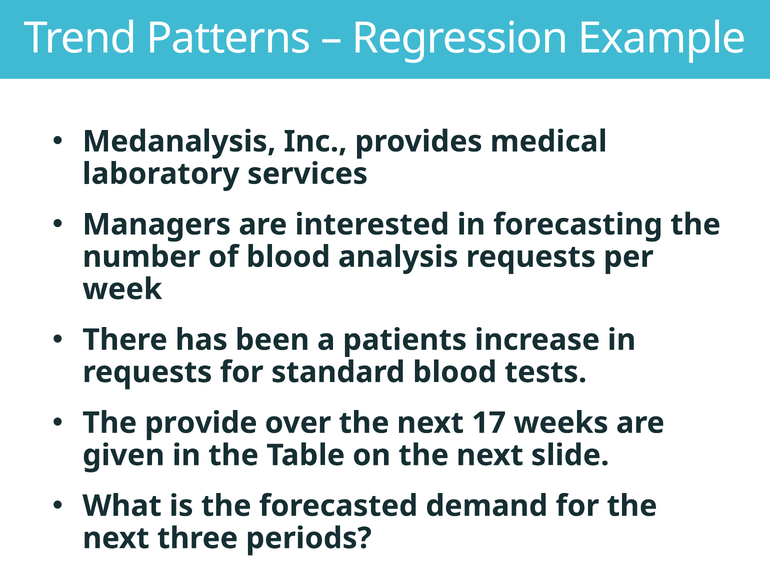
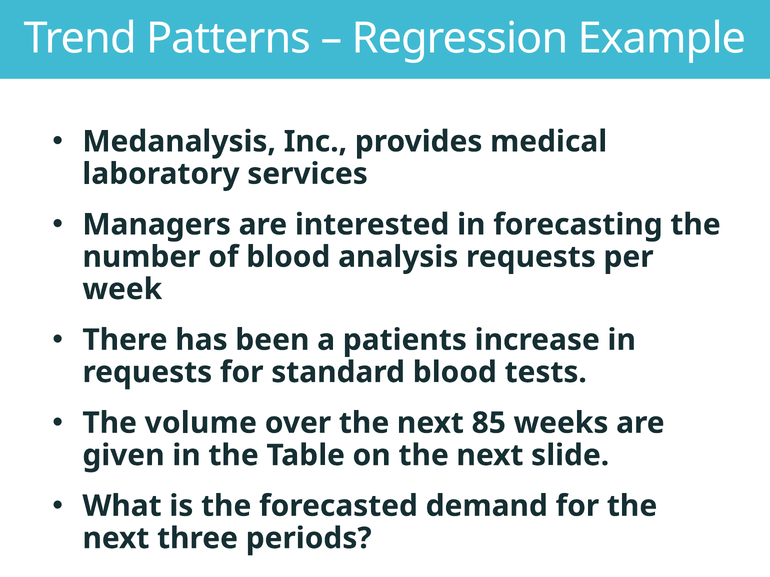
provide: provide -> volume (201, 423)
17: 17 -> 85 (489, 423)
